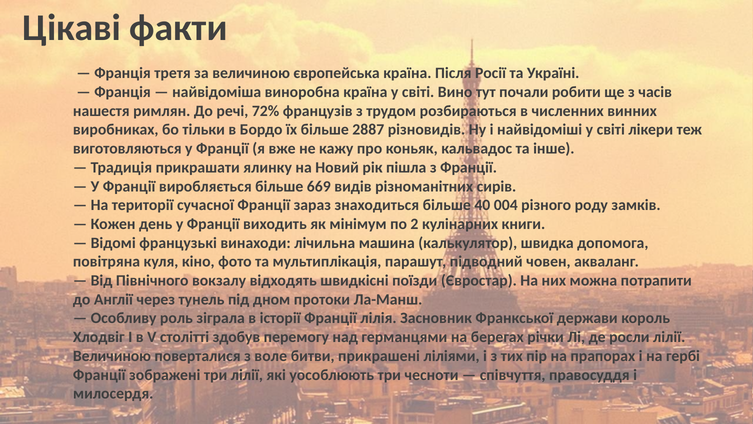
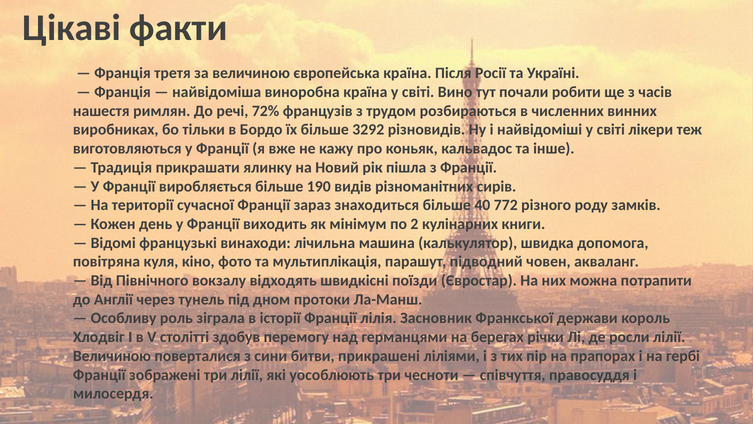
2887: 2887 -> 3292 (368, 130)
669: 669 -> 190 (319, 186)
004: 004 -> 772 (506, 205)
воле: воле -> сини (271, 356)
